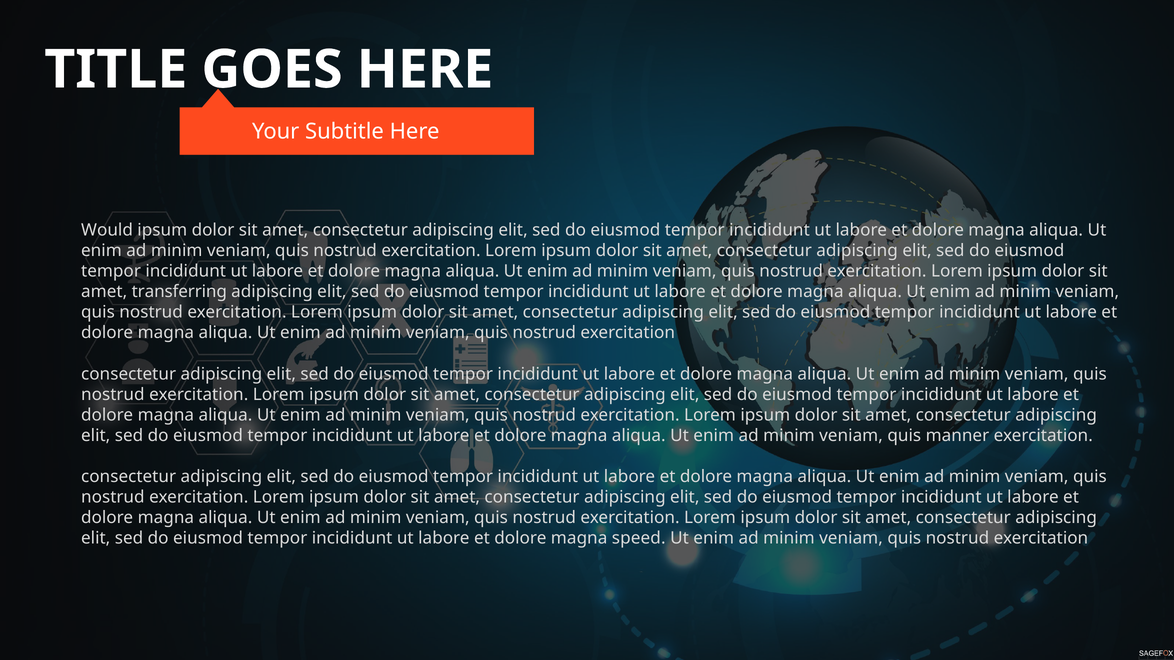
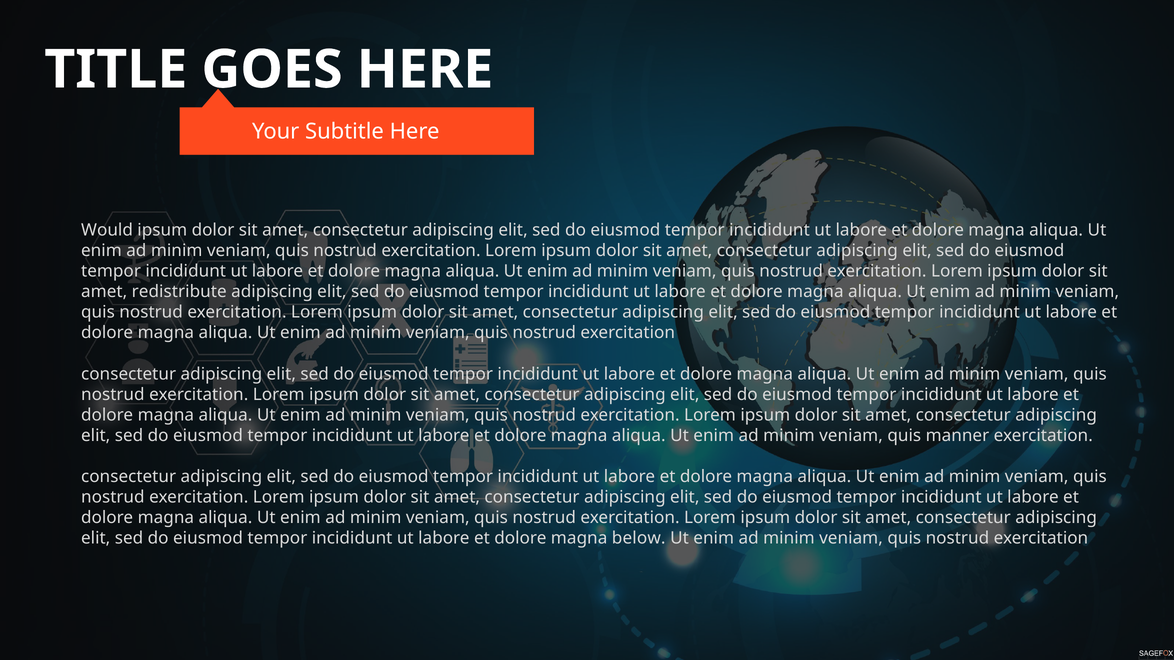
transferring: transferring -> redistribute (179, 292)
speed: speed -> below (639, 539)
